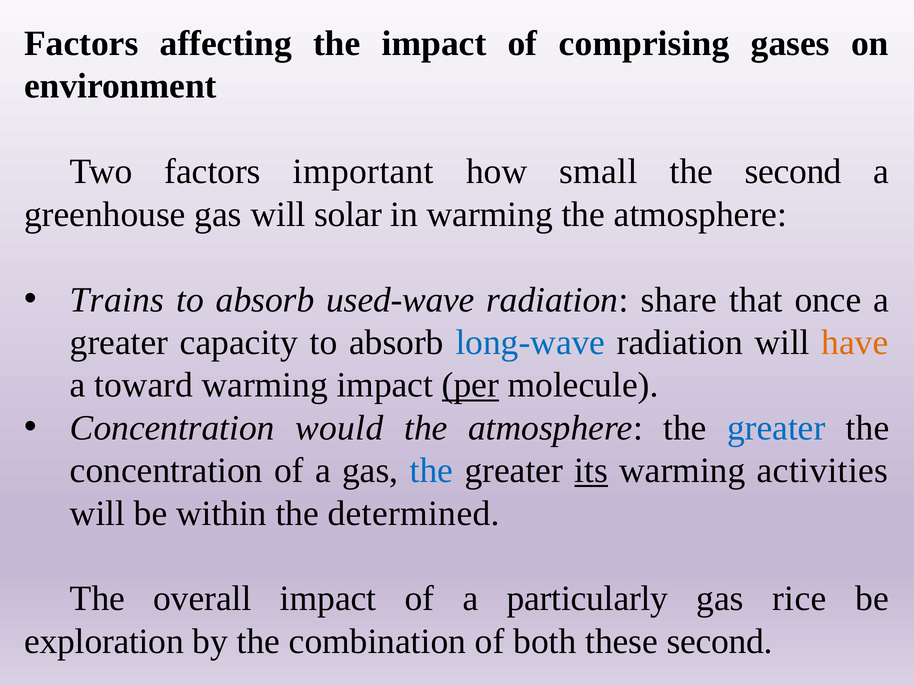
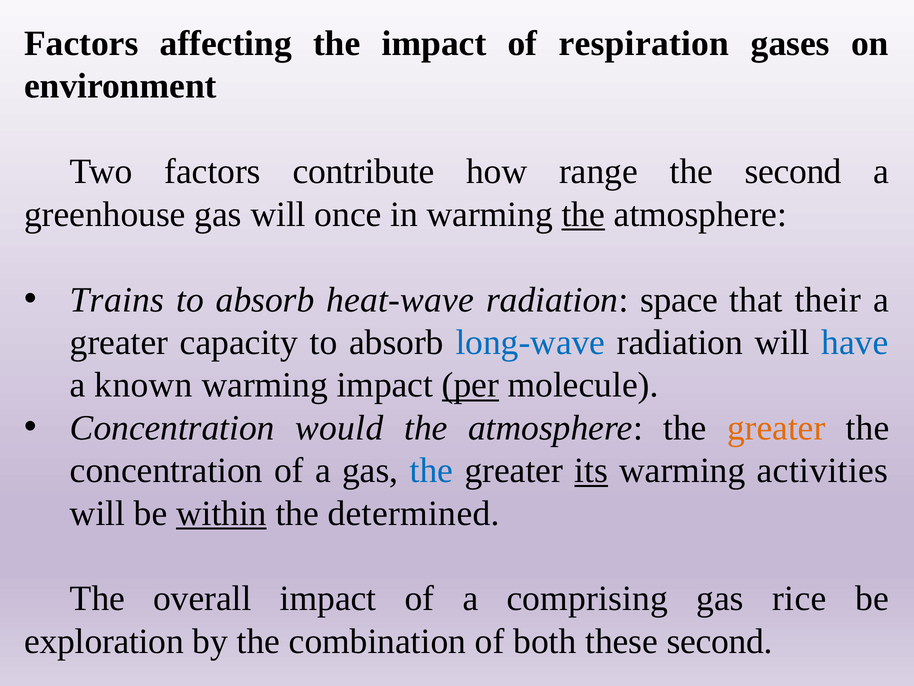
comprising: comprising -> respiration (644, 44)
important: important -> contribute (364, 172)
small: small -> range (599, 172)
solar: solar -> once (348, 214)
the underline: none -> present (583, 214)
used-wave: used-wave -> heat-wave (400, 300)
share: share -> space (679, 300)
once: once -> their (828, 300)
have colour: orange -> blue (855, 342)
toward: toward -> known (143, 385)
greater colour: blue -> orange (776, 428)
within underline: none -> present (221, 513)
particularly: particularly -> comprising (587, 598)
